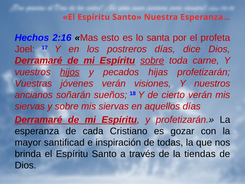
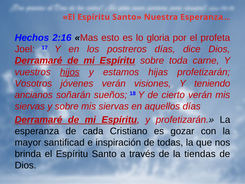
santa: santa -> gloria (158, 38)
sobre underline: present -> none (152, 61)
pecados: pecados -> estamos (121, 72)
Vuestras: Vuestras -> Vosotros (33, 83)
nuestros: nuestros -> teniendo (212, 83)
